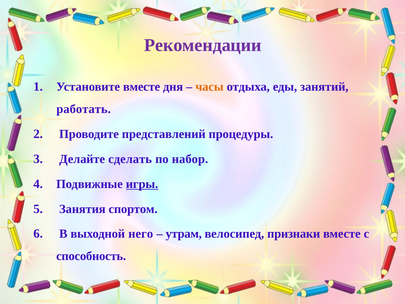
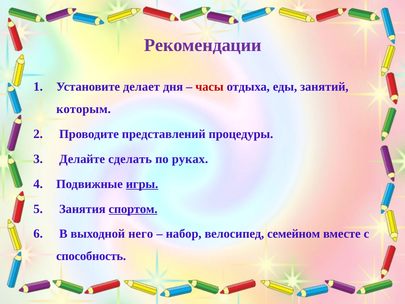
Установите вместе: вместе -> делает (141, 87)
часы colour: orange -> red (209, 87)
работать: работать -> которым (84, 109)
набор: набор -> руках (190, 159)
спортом underline: none -> present (133, 209)
утрам: утрам -> набор (184, 234)
признаки: признаки -> семейном (294, 234)
